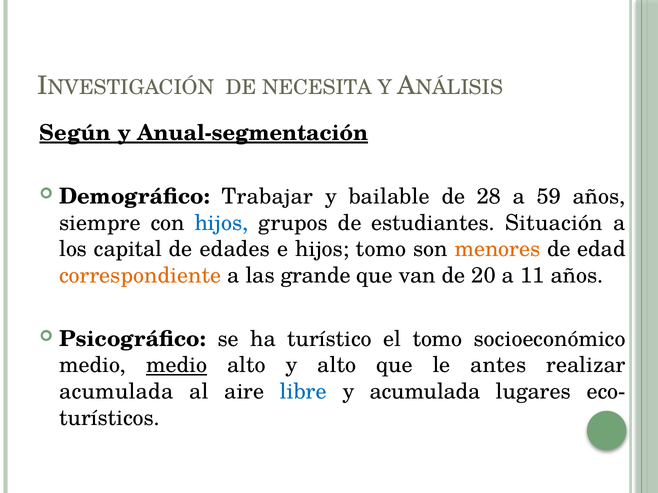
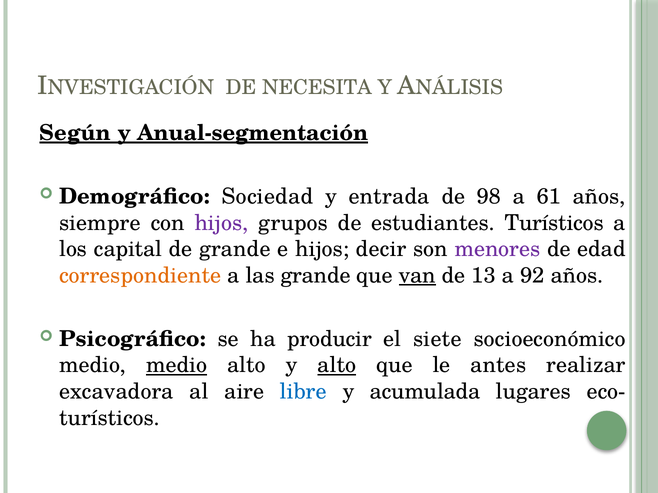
Trabajar: Trabajar -> Sociedad (267, 197)
bailable: bailable -> entrada (389, 197)
28: 28 -> 98 (489, 197)
59: 59 -> 61 (549, 197)
hijos colour: blue -> purple (222, 223)
estudiantes Situación: Situación -> Turísticos (554, 223)
de edades: edades -> grande (235, 249)
hijos tomo: tomo -> decir (381, 249)
menores colour: orange -> purple (497, 249)
van underline: none -> present (417, 276)
20: 20 -> 13 (484, 276)
11: 11 -> 92 (532, 276)
turístico: turístico -> producir (330, 339)
el tomo: tomo -> siete (437, 339)
alto underline: none -> present (337, 366)
acumulada: acumulada -> excavadora (116, 392)
